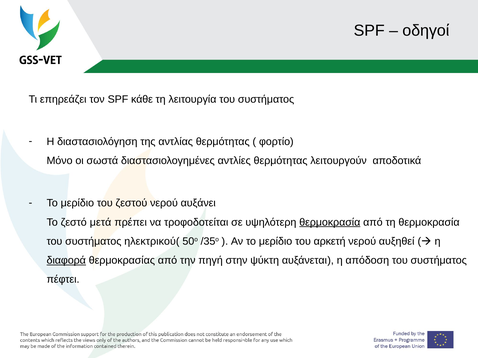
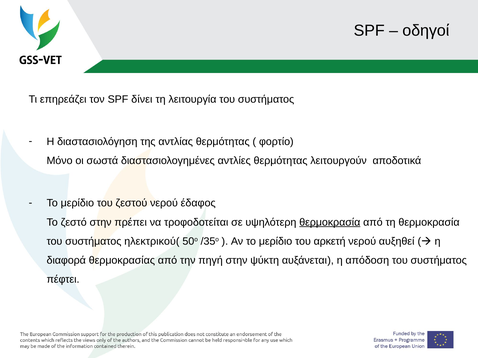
κάθε: κάθε -> δίνει (142, 99)
αυξάνει: αυξάνει -> έδαφος (198, 203)
ζεστό μετά: μετά -> στην (101, 222)
διαφορά underline: present -> none (66, 261)
